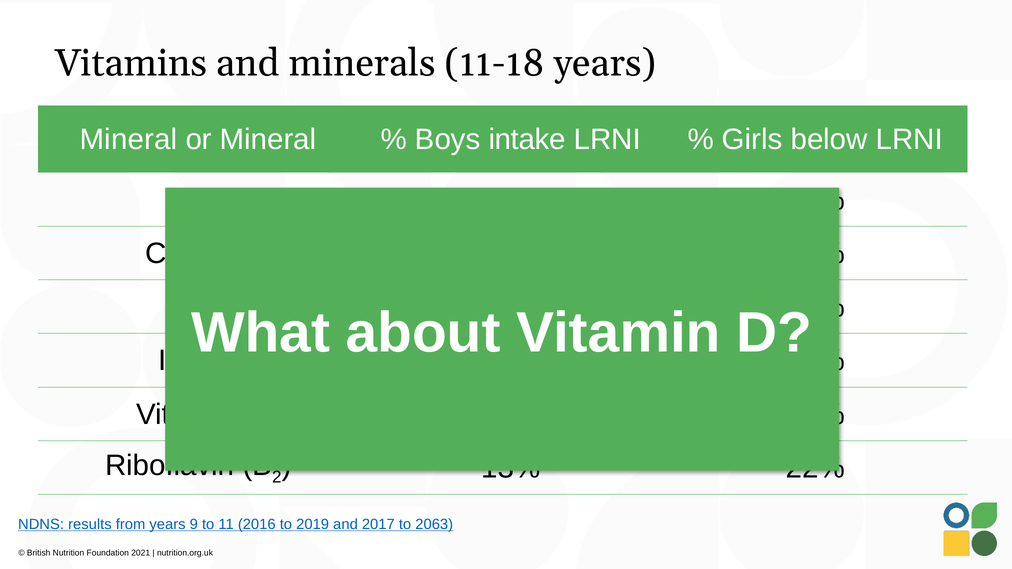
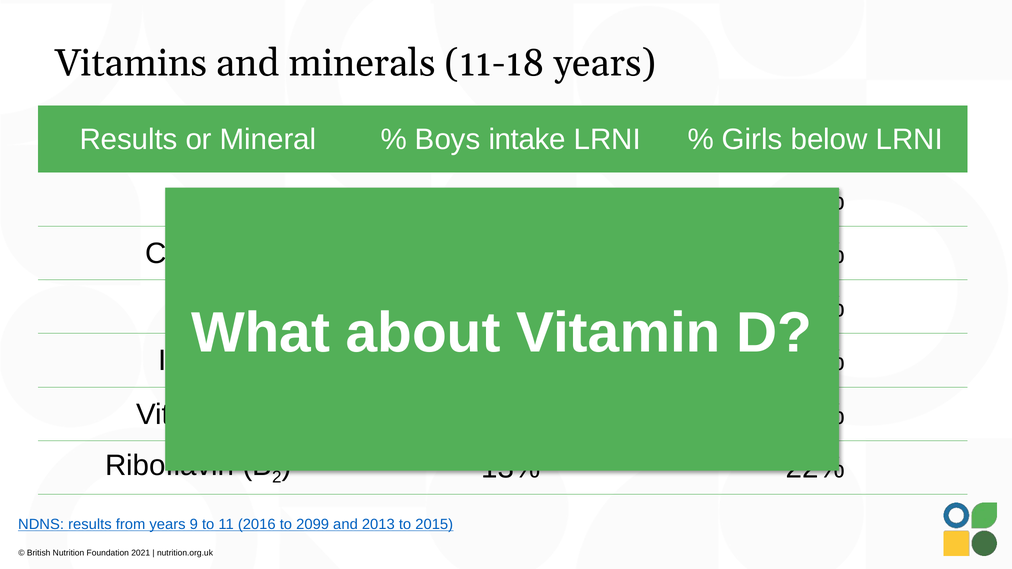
Mineral: Mineral -> Results (129, 140)
2019: 2019 -> 2099 (313, 524)
2017: 2017 -> 2013 (378, 524)
2063: 2063 -> 2015 (434, 524)
